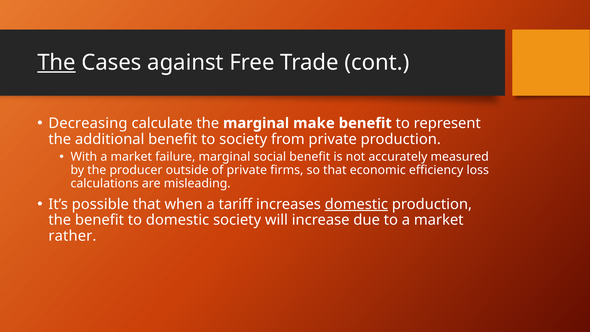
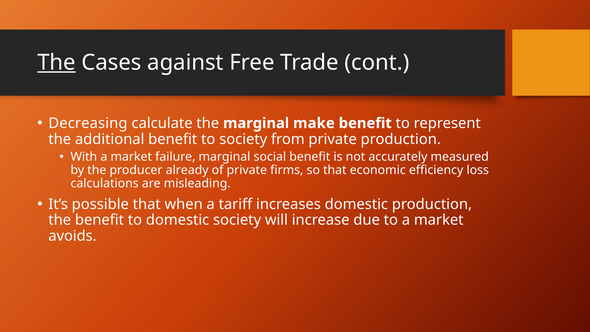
outside: outside -> already (187, 170)
domestic underline: present -> none (356, 204)
rather: rather -> avoids (73, 236)
